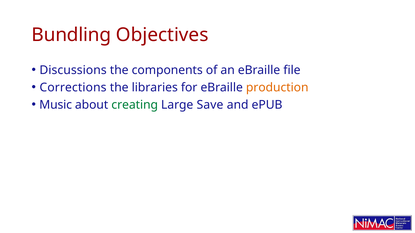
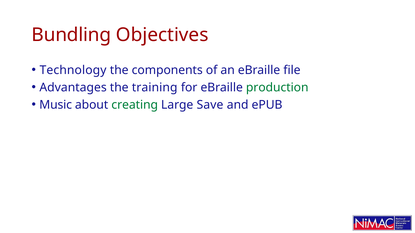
Discussions: Discussions -> Technology (73, 70)
Corrections: Corrections -> Advantages (73, 88)
libraries: libraries -> training (155, 88)
production colour: orange -> green (277, 88)
